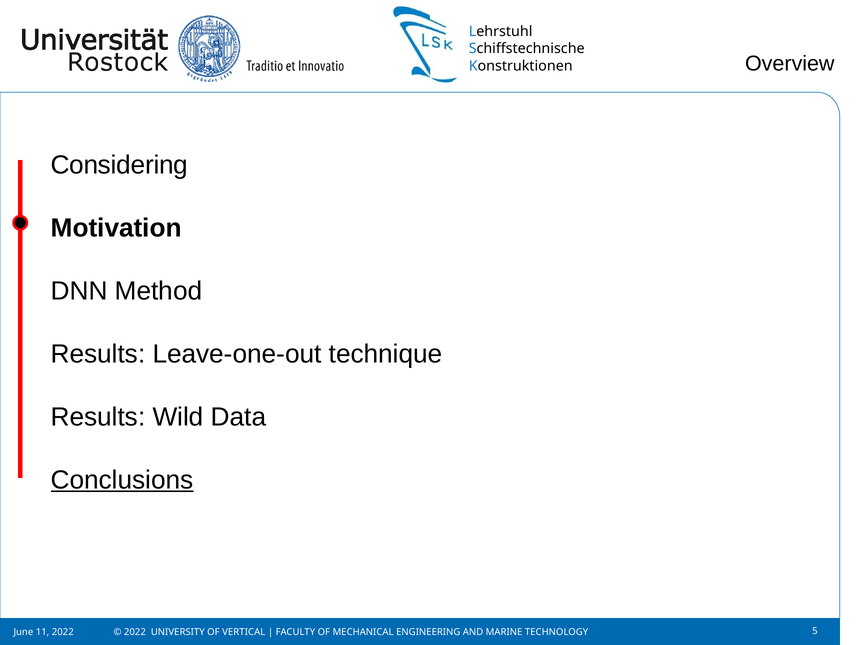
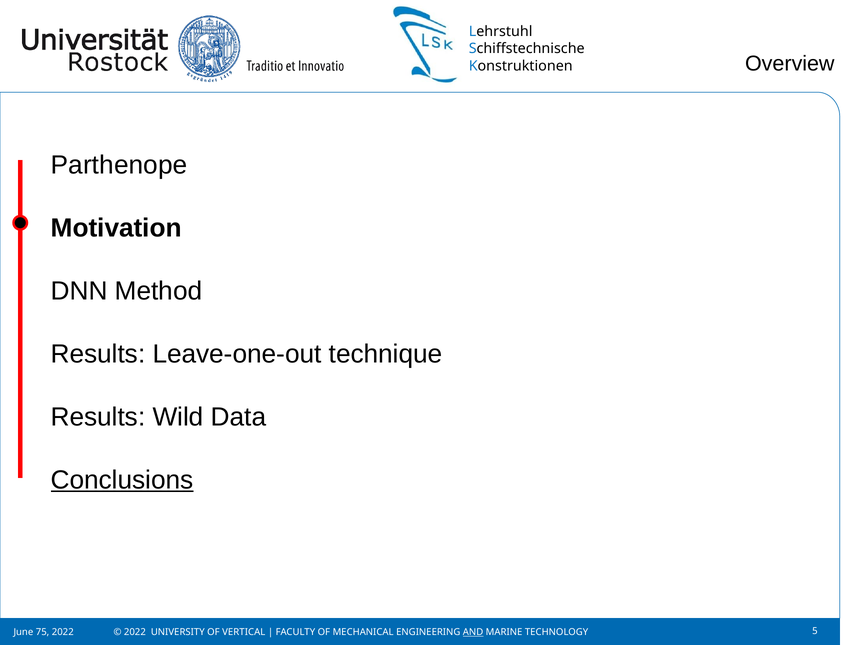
Considering: Considering -> Parthenope (119, 165)
11: 11 -> 75 (43, 632)
AND underline: none -> present (473, 632)
